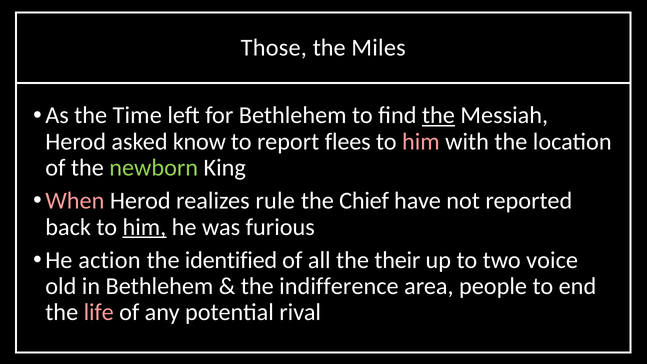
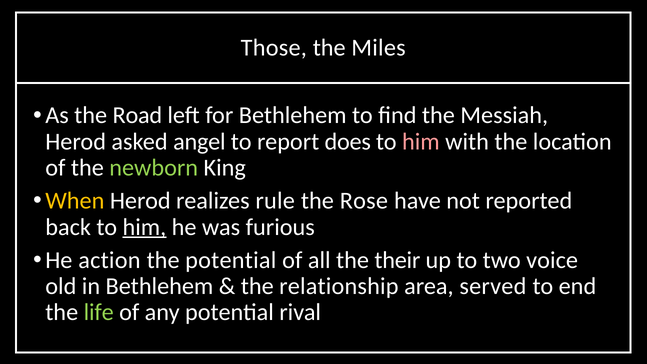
Time: Time -> Road (137, 115)
the underline: present -> none (438, 115)
know: know -> angel (199, 142)
flees: flees -> does (348, 142)
When colour: pink -> yellow (75, 201)
Chief: Chief -> Rose (364, 201)
the identified: identified -> potential (231, 260)
indifference: indifference -> relationship (339, 286)
people: people -> served (493, 286)
life colour: pink -> light green (99, 312)
